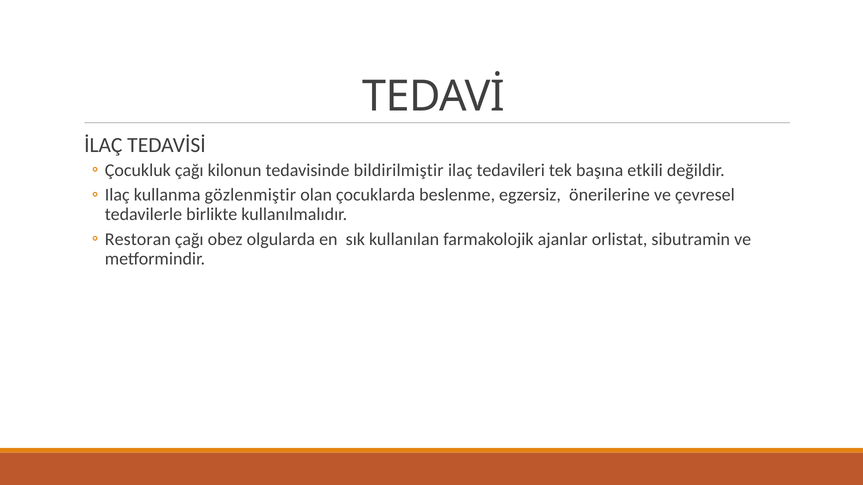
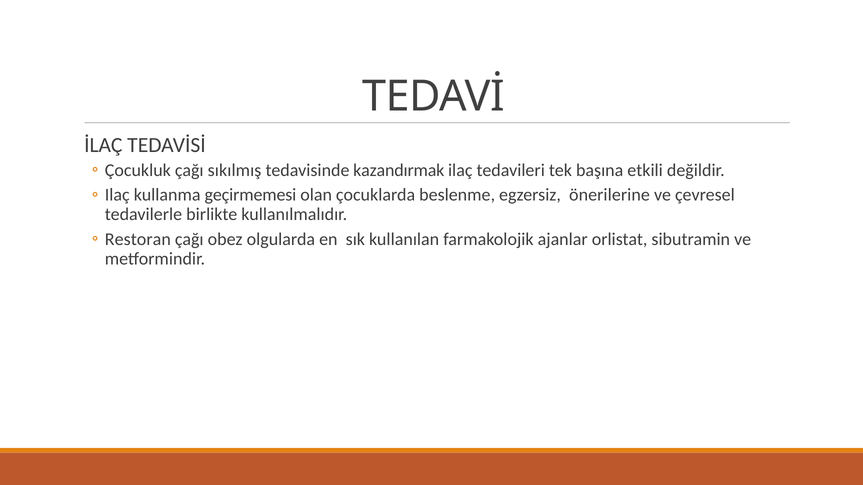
kilonun: kilonun -> sıkılmış (235, 170)
bildirilmiştir: bildirilmiştir -> kazandırmak (399, 170)
gözlenmiştir: gözlenmiştir -> geçirmemesi (250, 195)
